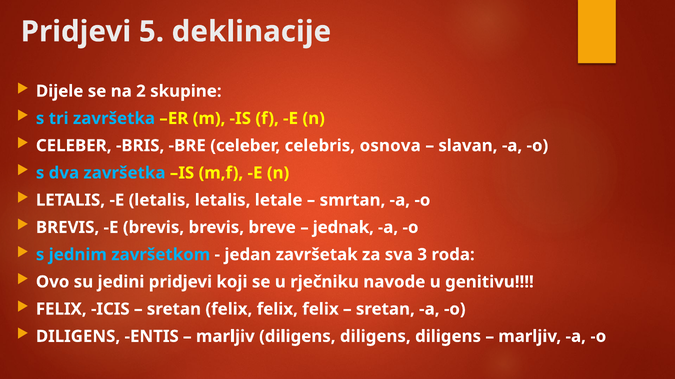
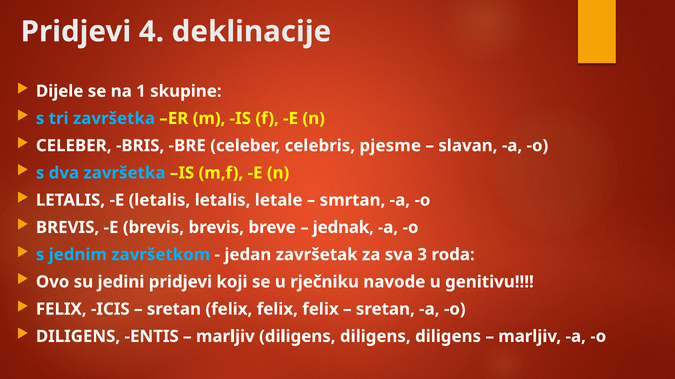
5: 5 -> 4 (151, 32)
2: 2 -> 1 (141, 91)
osnova: osnova -> pjesme (390, 146)
